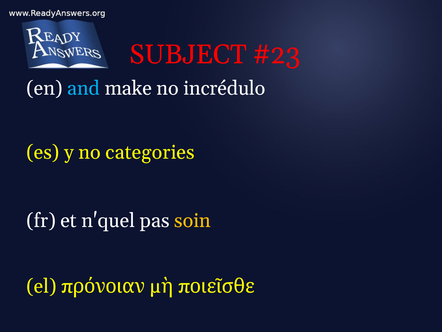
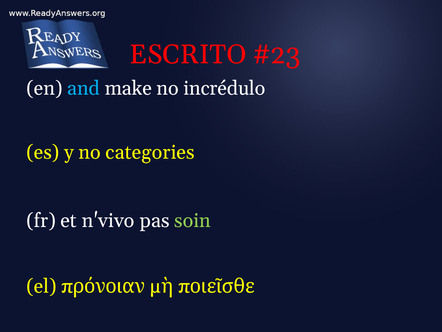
SUBJECT: SUBJECT -> ESCRITO (188, 55)
n'quel: n'quel -> n'vivo (108, 220)
soin colour: yellow -> light green (192, 220)
